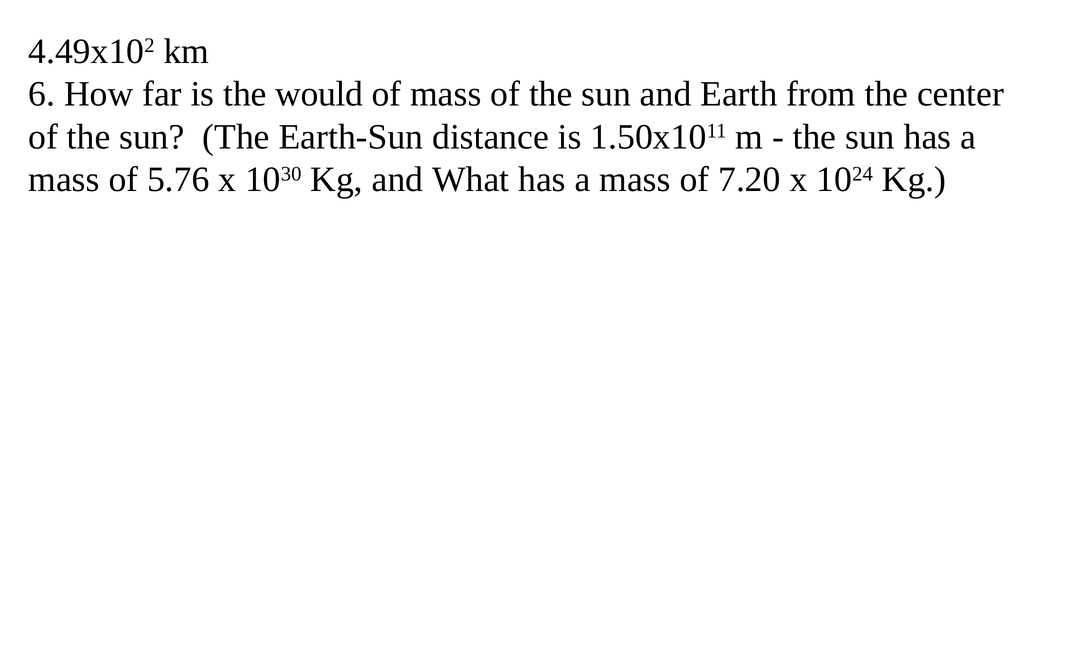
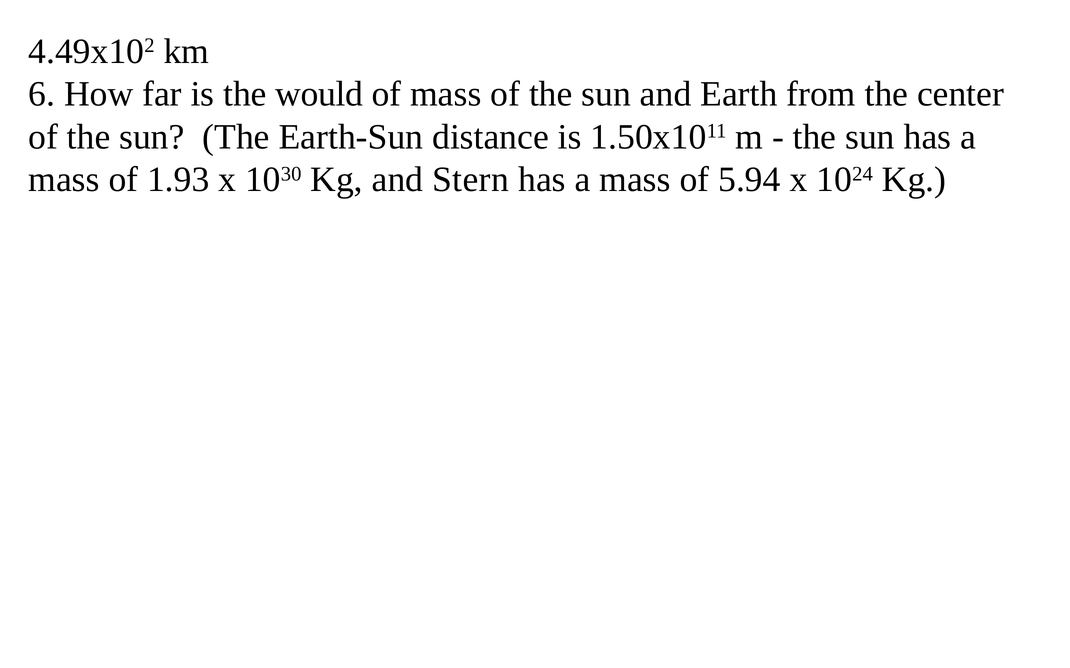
5.76: 5.76 -> 1.93 (178, 180)
What: What -> Stern (471, 180)
7.20: 7.20 -> 5.94 (749, 180)
